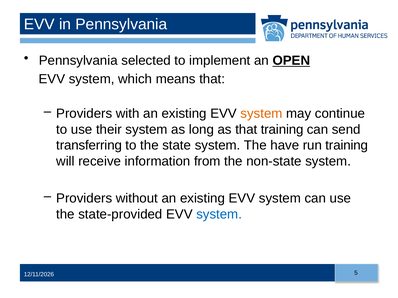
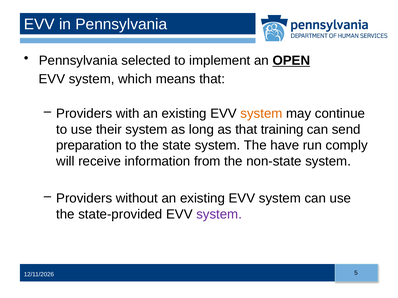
transferring: transferring -> preparation (89, 146)
run training: training -> comply (347, 146)
system colour: blue -> purple (219, 215)
